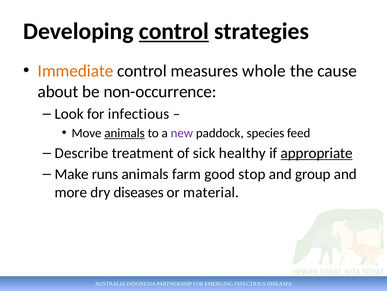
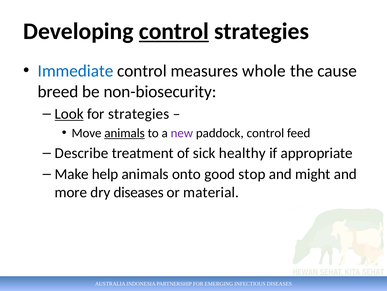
Immediate colour: orange -> blue (76, 71)
about: about -> breed (58, 91)
non-occurrence: non-occurrence -> non-biosecurity (160, 91)
Look underline: none -> present (69, 114)
for infectious: infectious -> strategies (139, 114)
paddock species: species -> control (265, 133)
appropriate underline: present -> none (317, 153)
runs: runs -> help (105, 174)
farm: farm -> onto (186, 174)
group: group -> might (313, 174)
